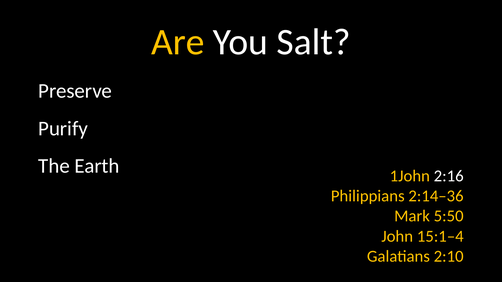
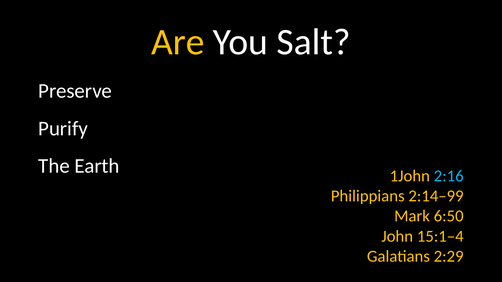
2:16 colour: white -> light blue (449, 176)
2:14–36: 2:14–36 -> 2:14–99 (436, 196)
5:50: 5:50 -> 6:50 (449, 216)
2:10: 2:10 -> 2:29 (449, 257)
